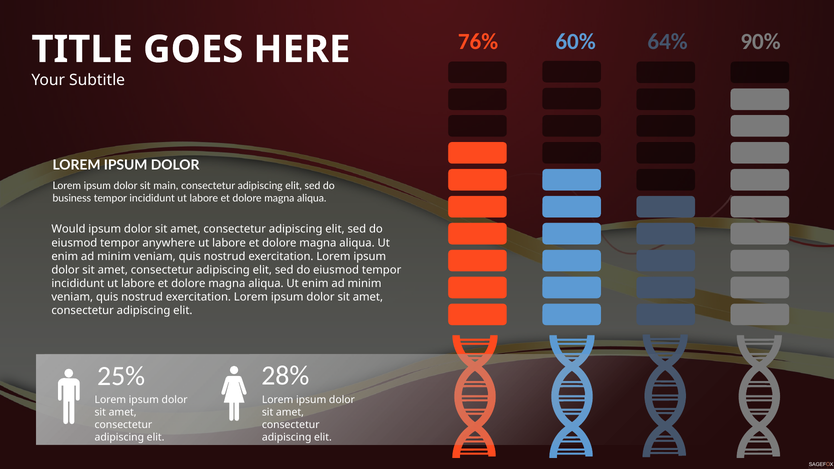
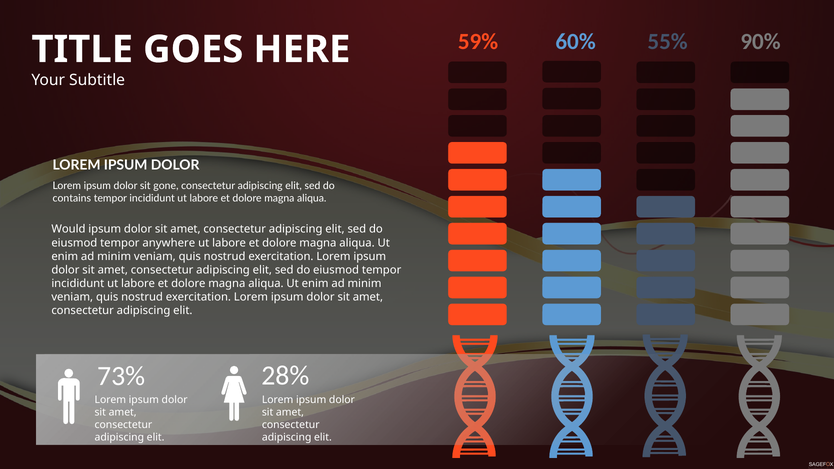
76%: 76% -> 59% (478, 42)
64%: 64% -> 55% (668, 42)
main: main -> gone (166, 186)
business: business -> contains (72, 198)
25%: 25% -> 73% (121, 376)
